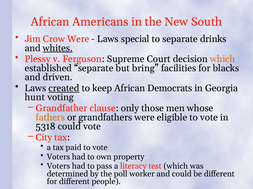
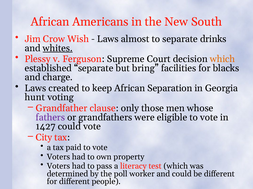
Crow Were: Were -> Wish (78, 39)
special: special -> almost (135, 39)
driven: driven -> charge (58, 78)
created underline: present -> none (64, 89)
Democrats: Democrats -> Separation (170, 89)
fathers colour: orange -> purple (50, 118)
5318: 5318 -> 1427 (46, 127)
